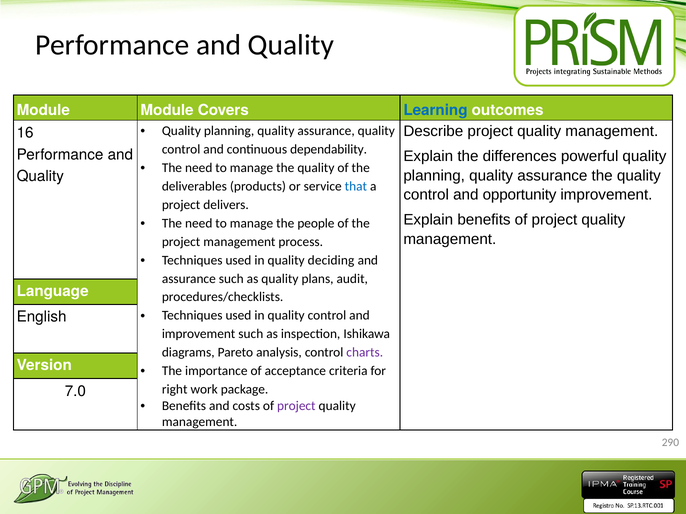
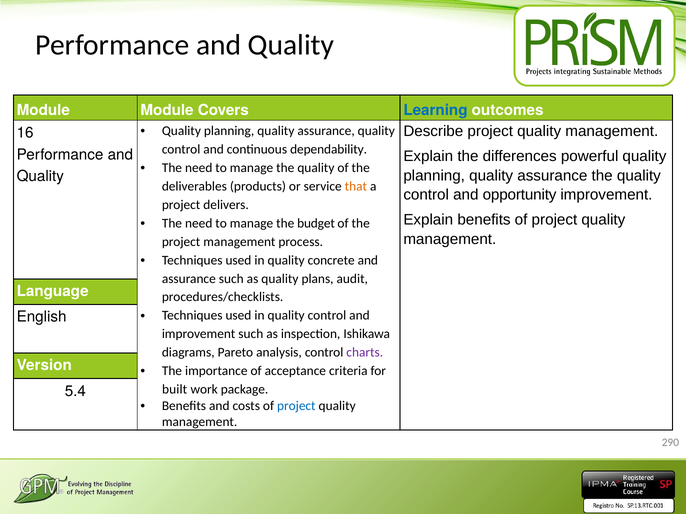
that colour: blue -> orange (356, 186)
people: people -> budget (316, 223)
deciding: deciding -> concrete (331, 260)
right: right -> built (175, 390)
7.0: 7.0 -> 5.4 (75, 391)
project colour: purple -> blue (296, 406)
